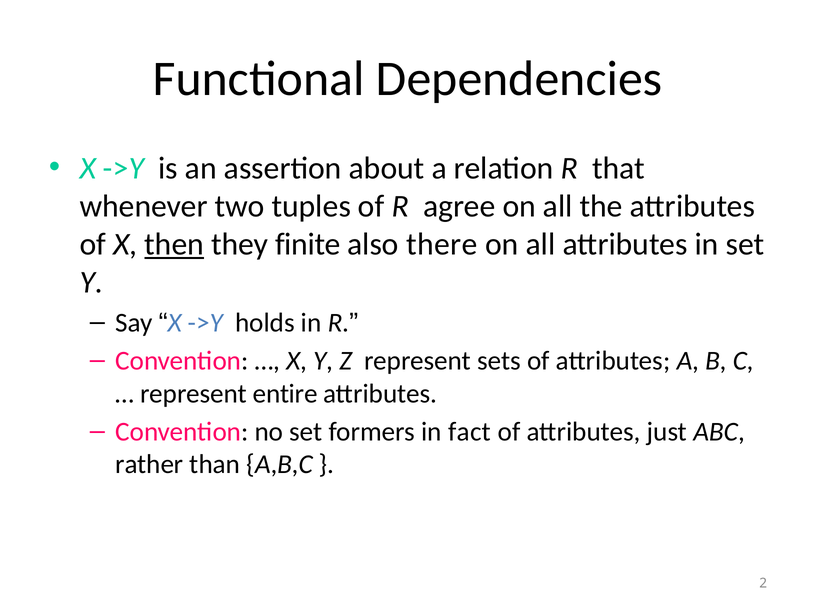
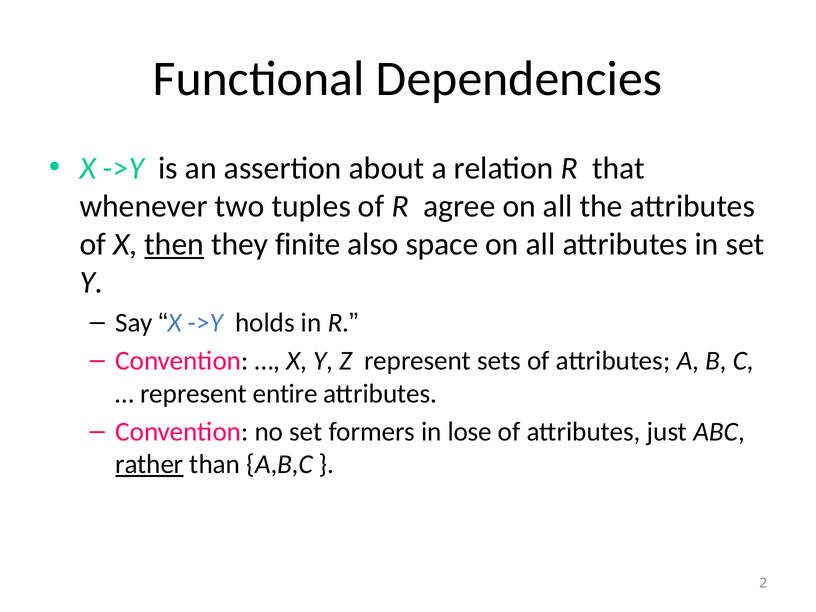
there: there -> space (442, 244)
fact: fact -> lose (470, 432)
rather underline: none -> present (149, 464)
